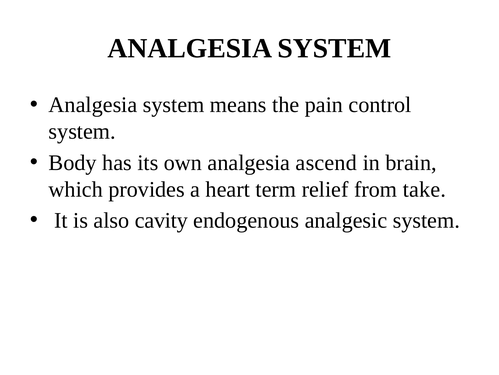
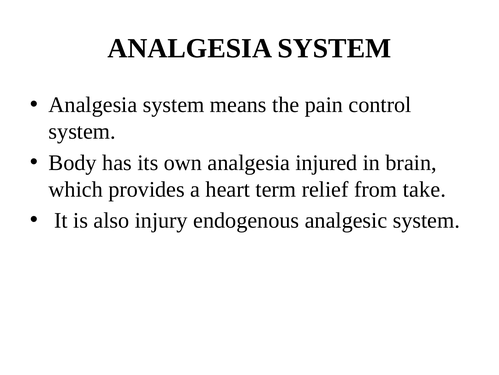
ascend: ascend -> injured (327, 162)
cavity: cavity -> injury (161, 220)
